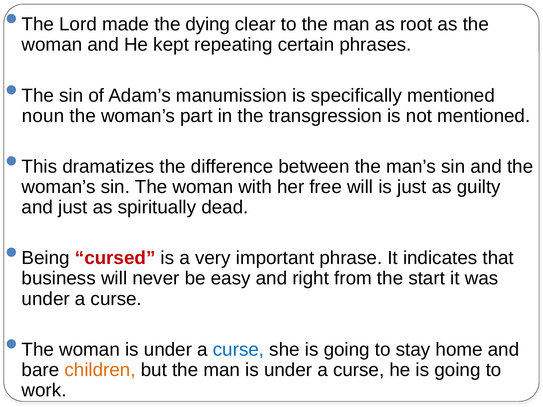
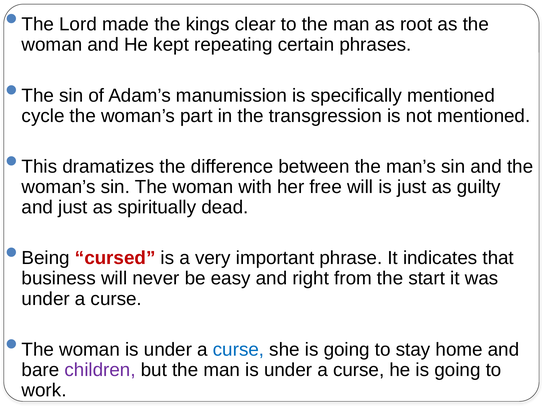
dying: dying -> kings (208, 24)
noun: noun -> cycle (43, 116)
children colour: orange -> purple (100, 370)
